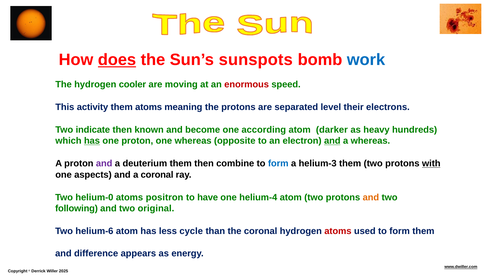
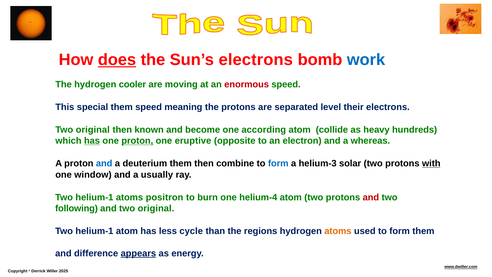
Sun’s sunspots: sunspots -> electrons (256, 60)
activity: activity -> special (93, 107)
them atoms: atoms -> speed (149, 107)
indicate: indicate -> original (93, 130)
darker: darker -> collide (332, 130)
proton underline: none -> present (137, 141)
one whereas: whereas -> eruptive (193, 141)
and underline: present -> none (332, 141)
and colour: purple -> blue (104, 163)
helium-3 them: them -> solar (350, 163)
aspects: aspects -> window (93, 174)
a coronal: coronal -> usually (157, 174)
helium-0: helium-0 -> helium-1 (94, 197)
have: have -> burn (208, 197)
and colour: orange -> red (371, 197)
helium-6: helium-6 -> helium-1 (94, 231)
the coronal: coronal -> regions (261, 231)
atoms colour: red -> orange (338, 231)
appears underline: none -> present (138, 253)
